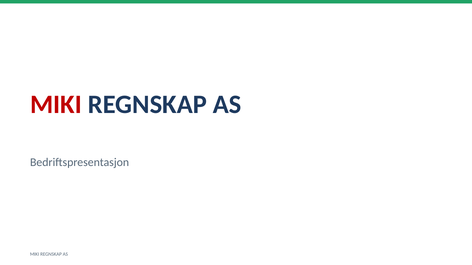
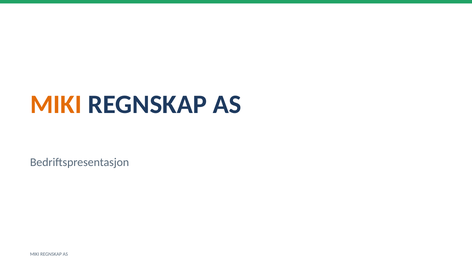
MIKI colour: red -> orange (56, 105)
